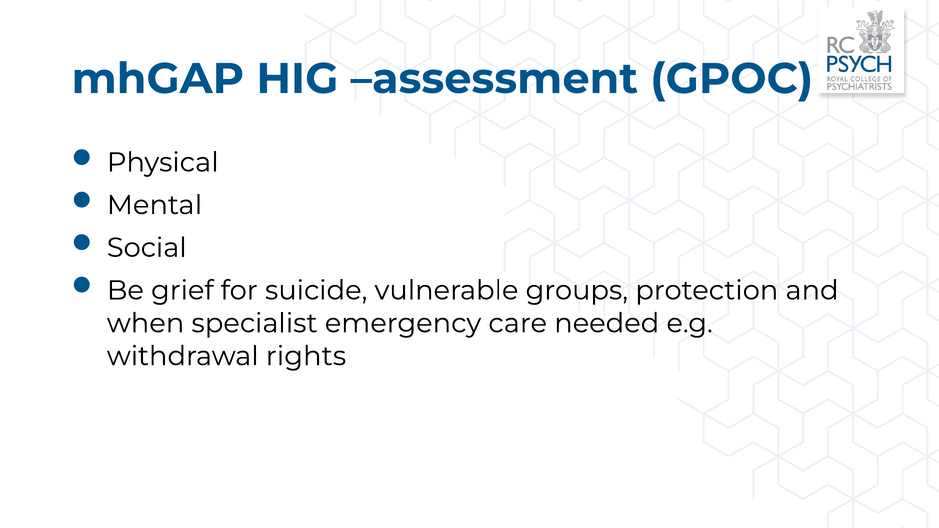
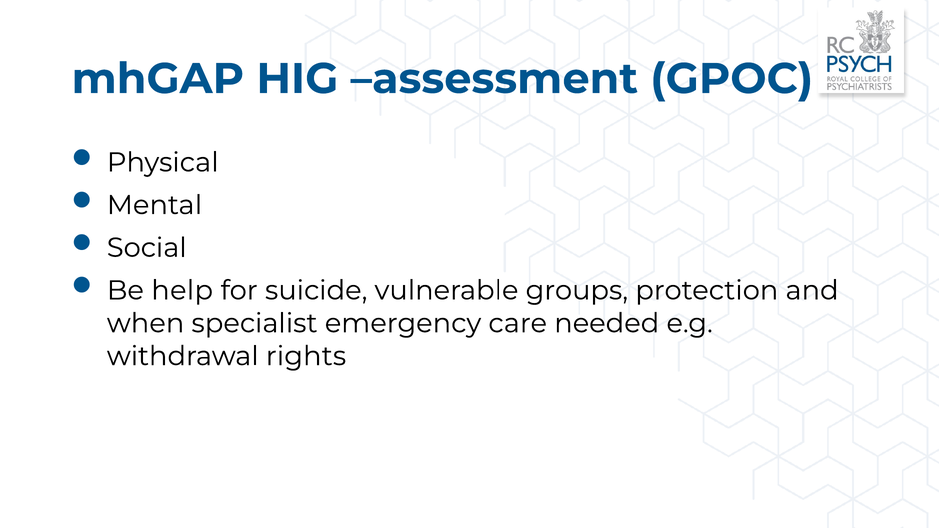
grief: grief -> help (182, 290)
